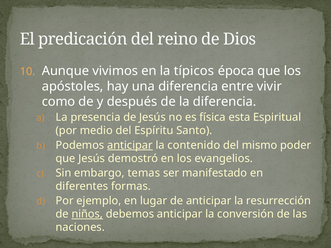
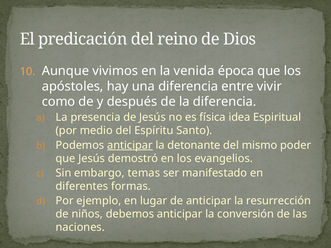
típicos: típicos -> venida (194, 71)
esta: esta -> idea (239, 117)
contenido: contenido -> detonante (194, 145)
niños underline: present -> none (87, 214)
